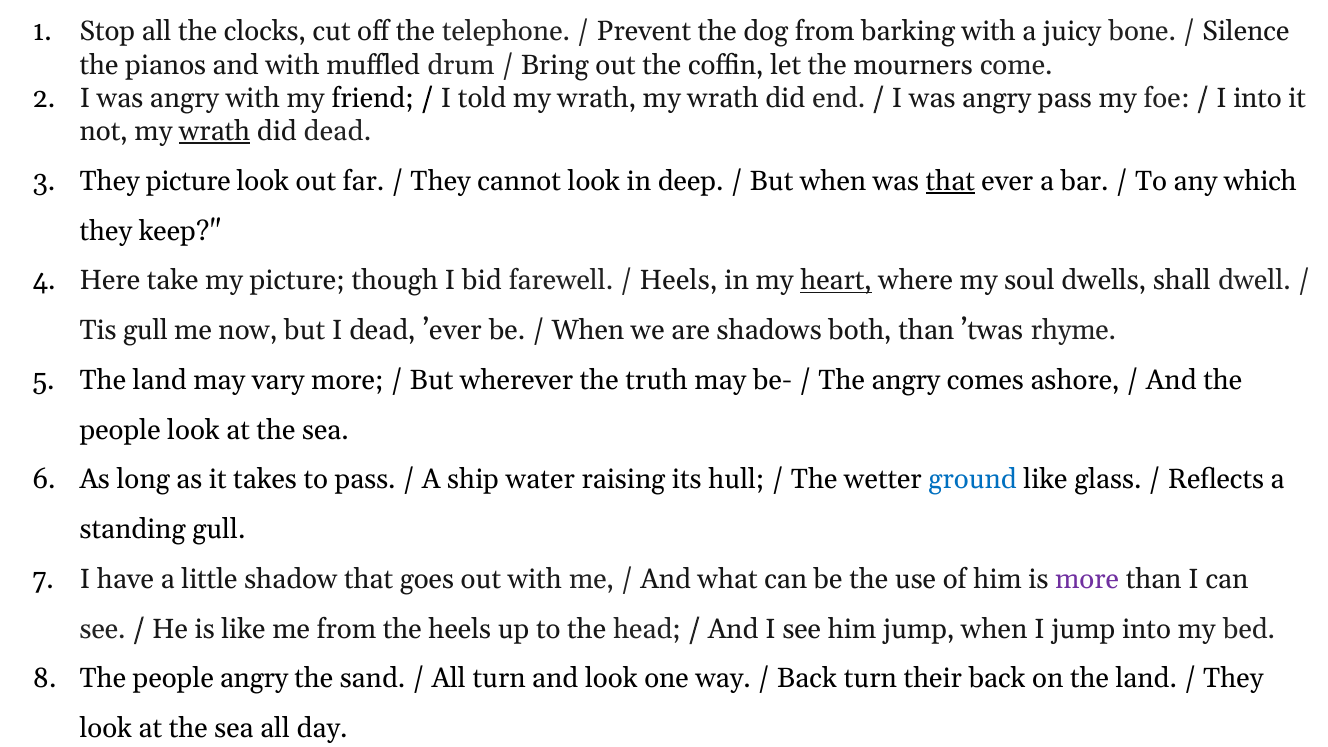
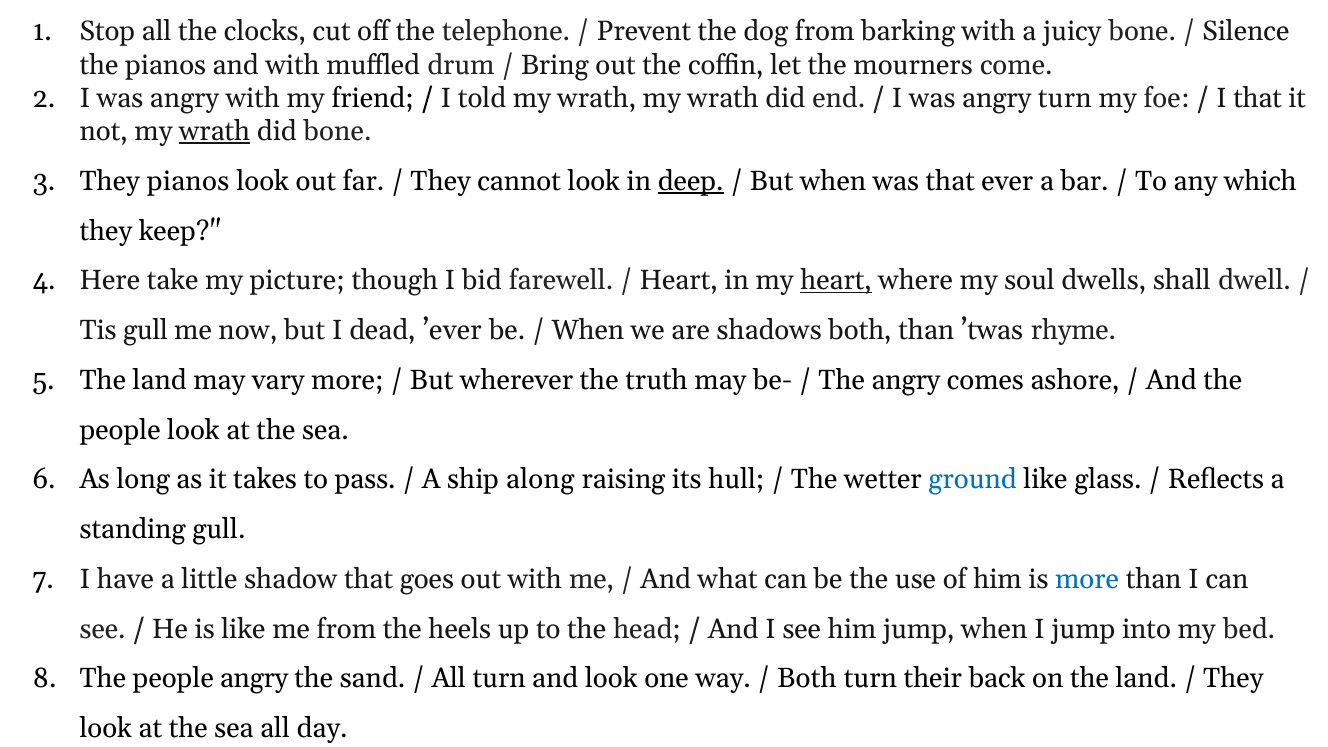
angry pass: pass -> turn (1065, 98)
I into: into -> that (1258, 98)
did dead: dead -> bone (338, 131)
They picture: picture -> pianos (188, 181)
deep underline: none -> present (691, 181)
that underline: present -> none (950, 181)
Heels: Heels -> Heart (679, 281)
water: water -> along (540, 480)
more colour: purple -> blue (1087, 579)
Back: Back -> Both (807, 679)
